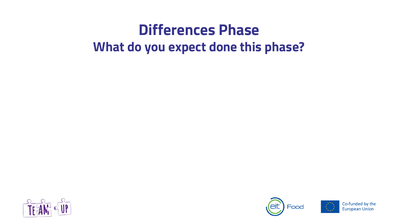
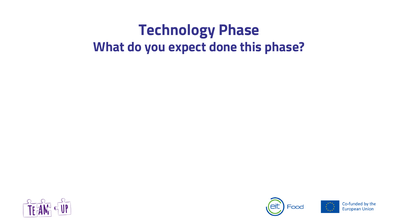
Differences: Differences -> Technology (177, 30)
